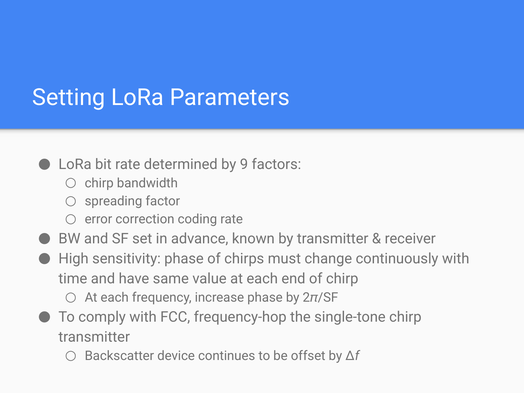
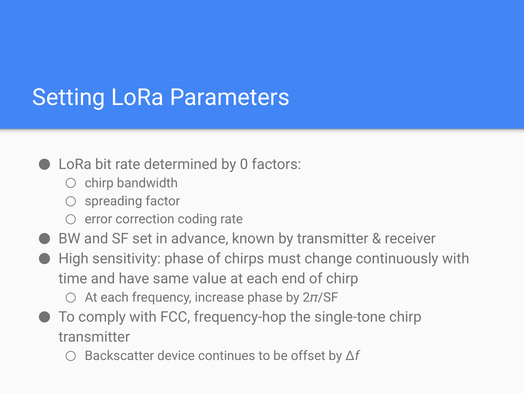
9: 9 -> 0 (244, 164)
